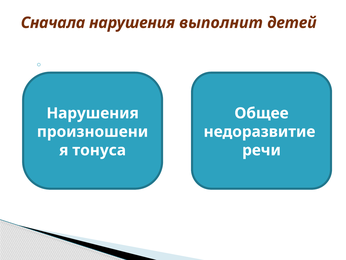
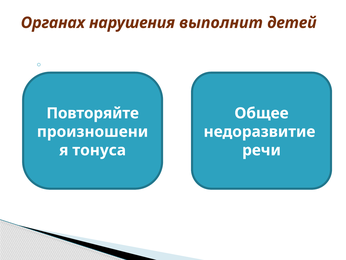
Сначала: Сначала -> Органах (53, 23)
Нарушения: Нарушения -> Повторяйте (93, 113)
